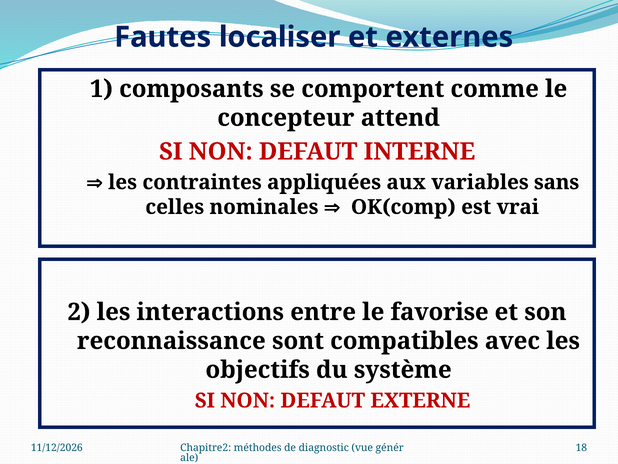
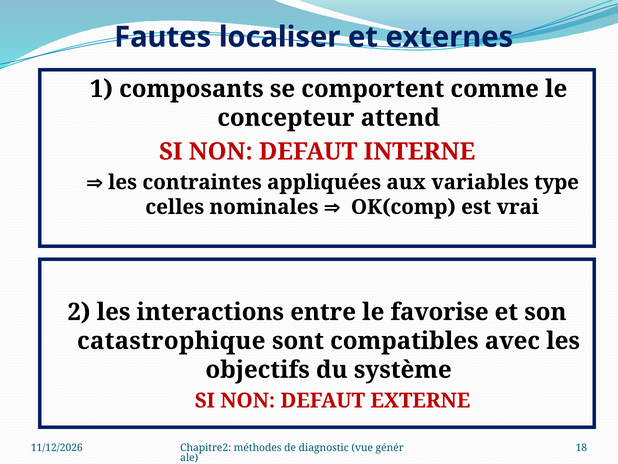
sans: sans -> type (557, 182)
reconnaissance: reconnaissance -> catastrophique (171, 341)
